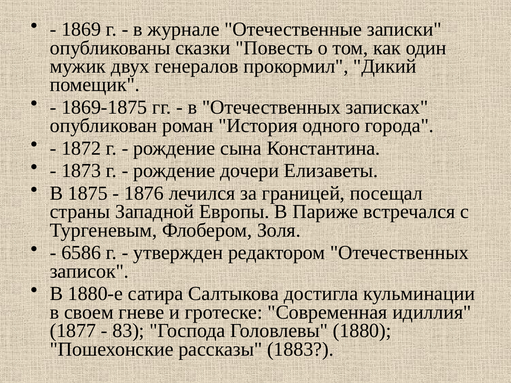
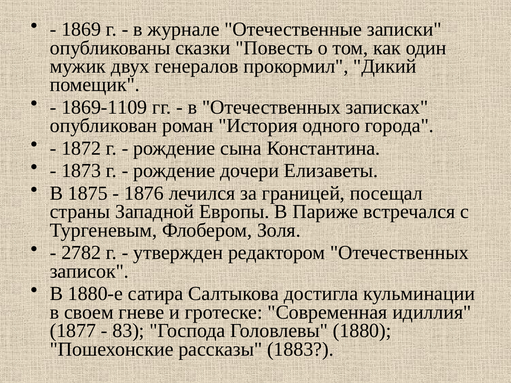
1869-1875: 1869-1875 -> 1869-1109 (104, 107)
6586: 6586 -> 2782 (81, 253)
